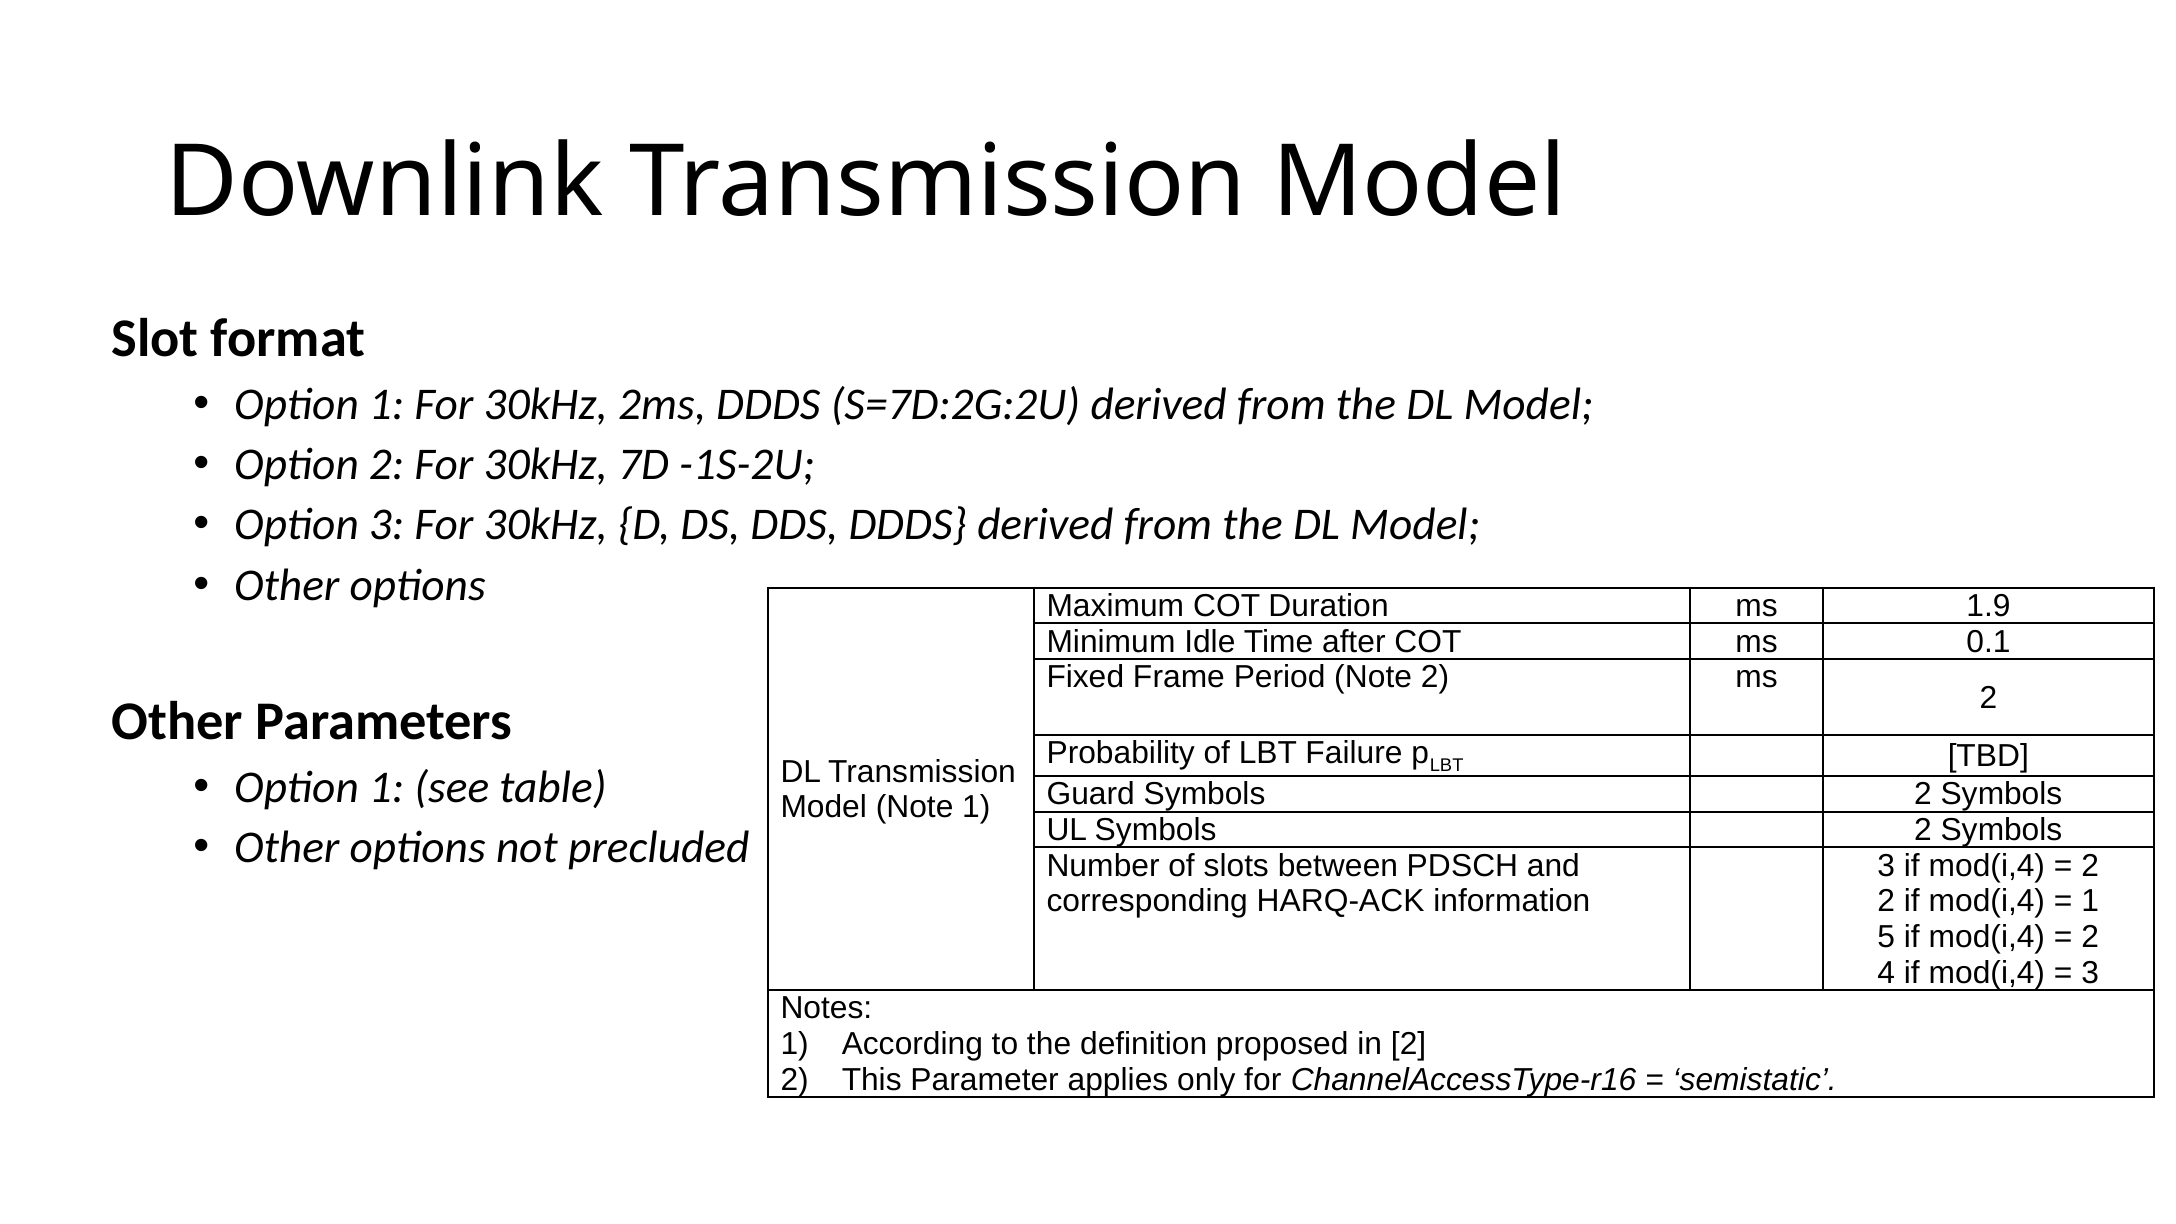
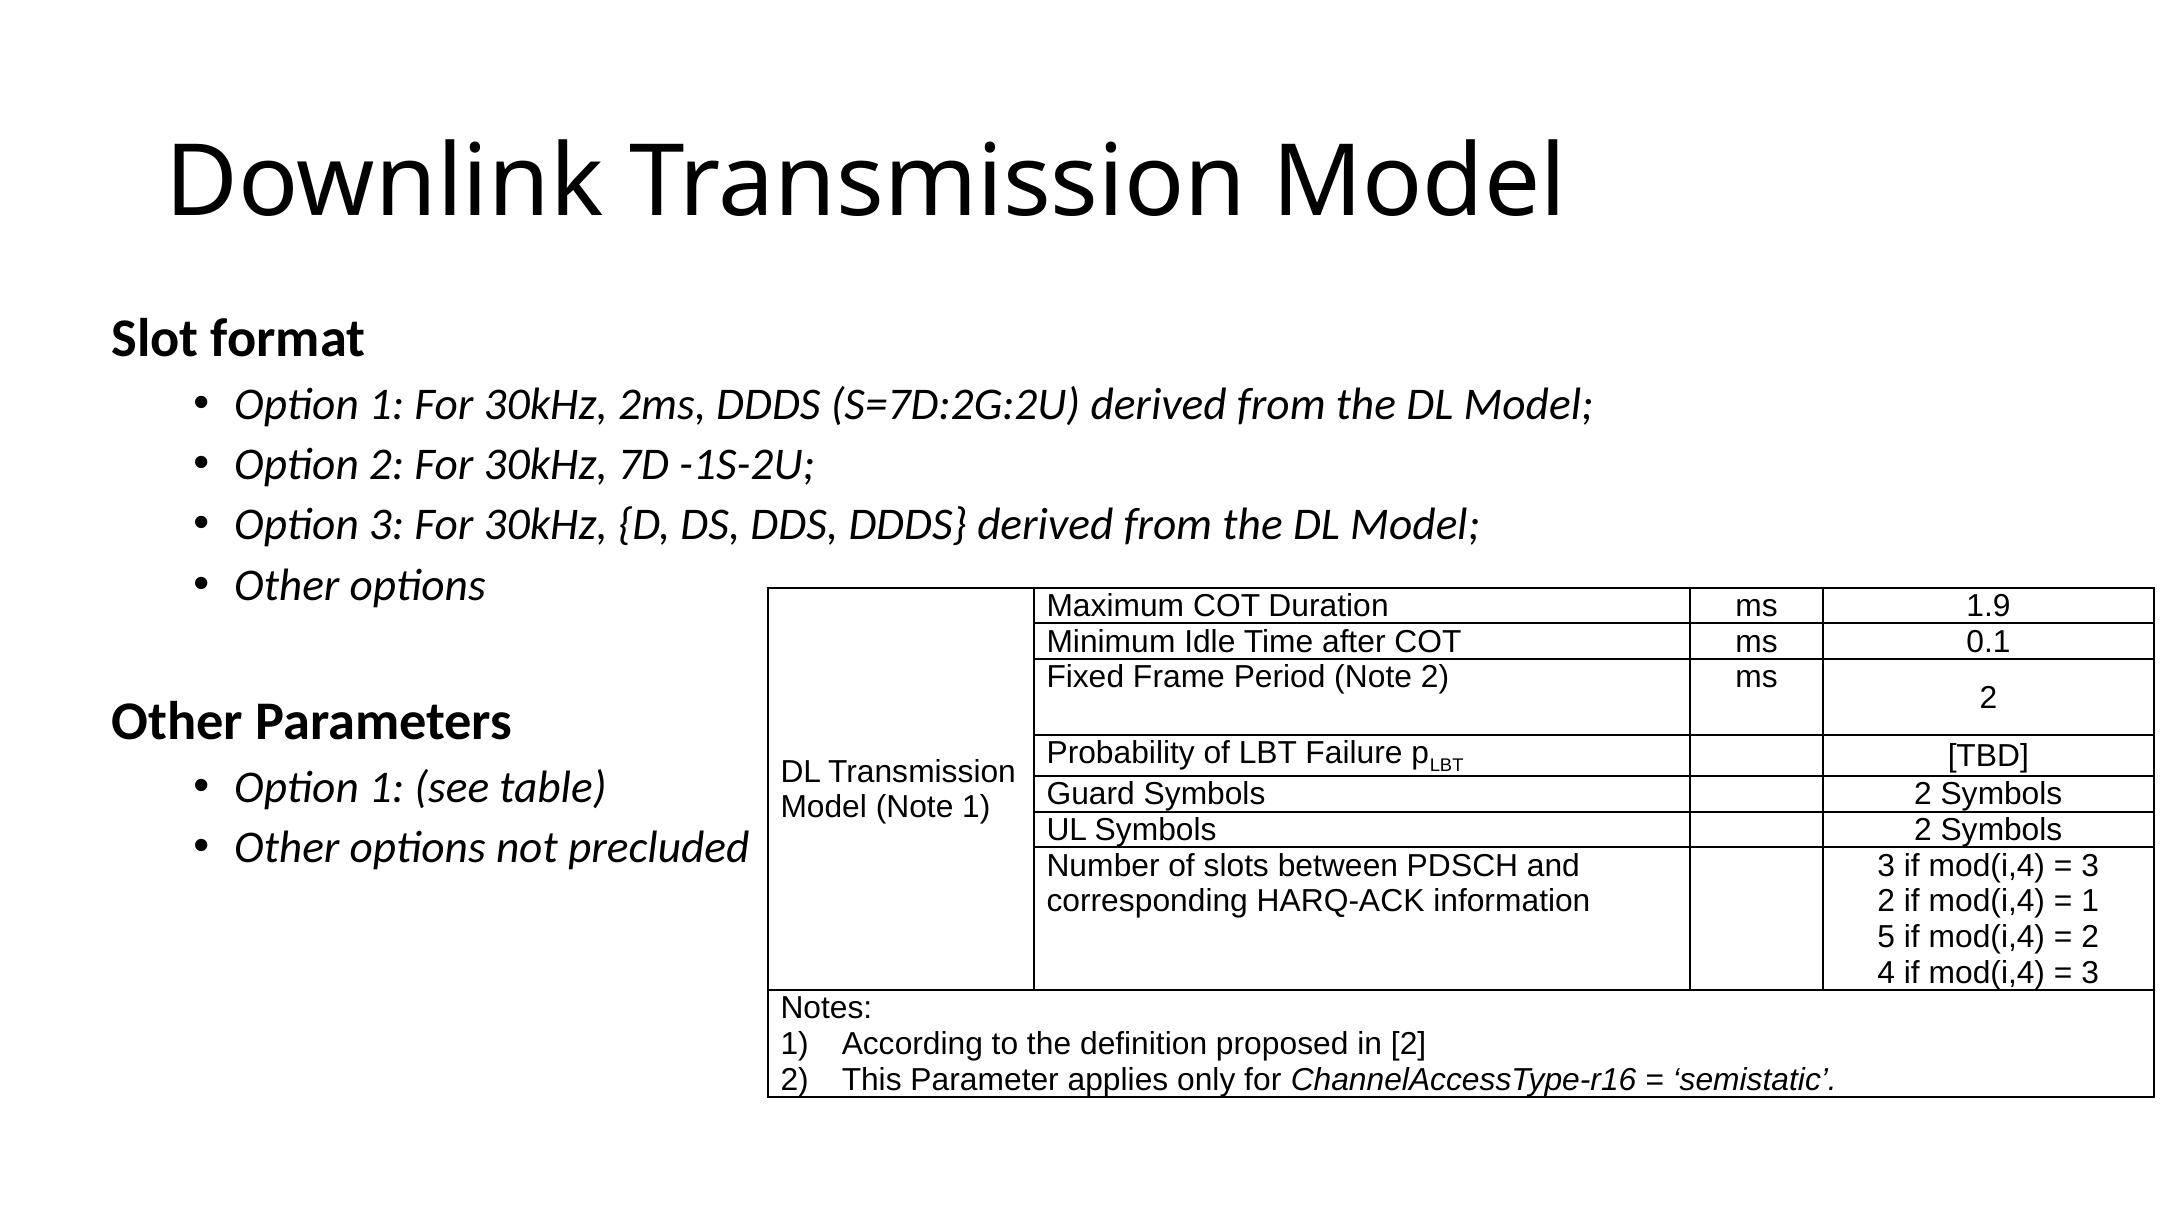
2: 2 -> 3 (2090, 866)
